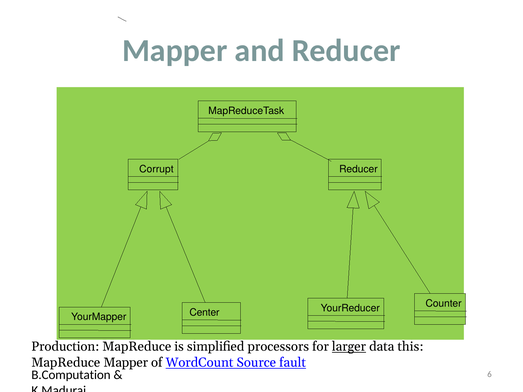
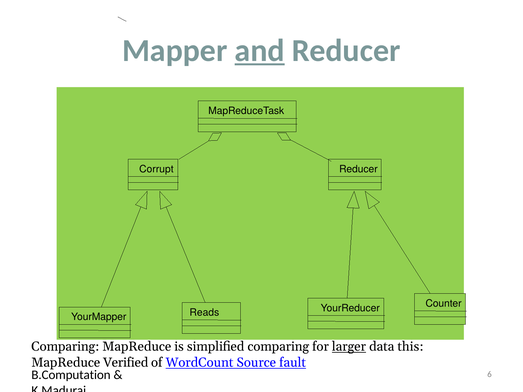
and underline: none -> present (260, 51)
Center: Center -> Reads (204, 313)
Production: Production -> Comparing (65, 347)
simplified processors: processors -> comparing (278, 347)
MapReduce Mapper: Mapper -> Verified (126, 363)
